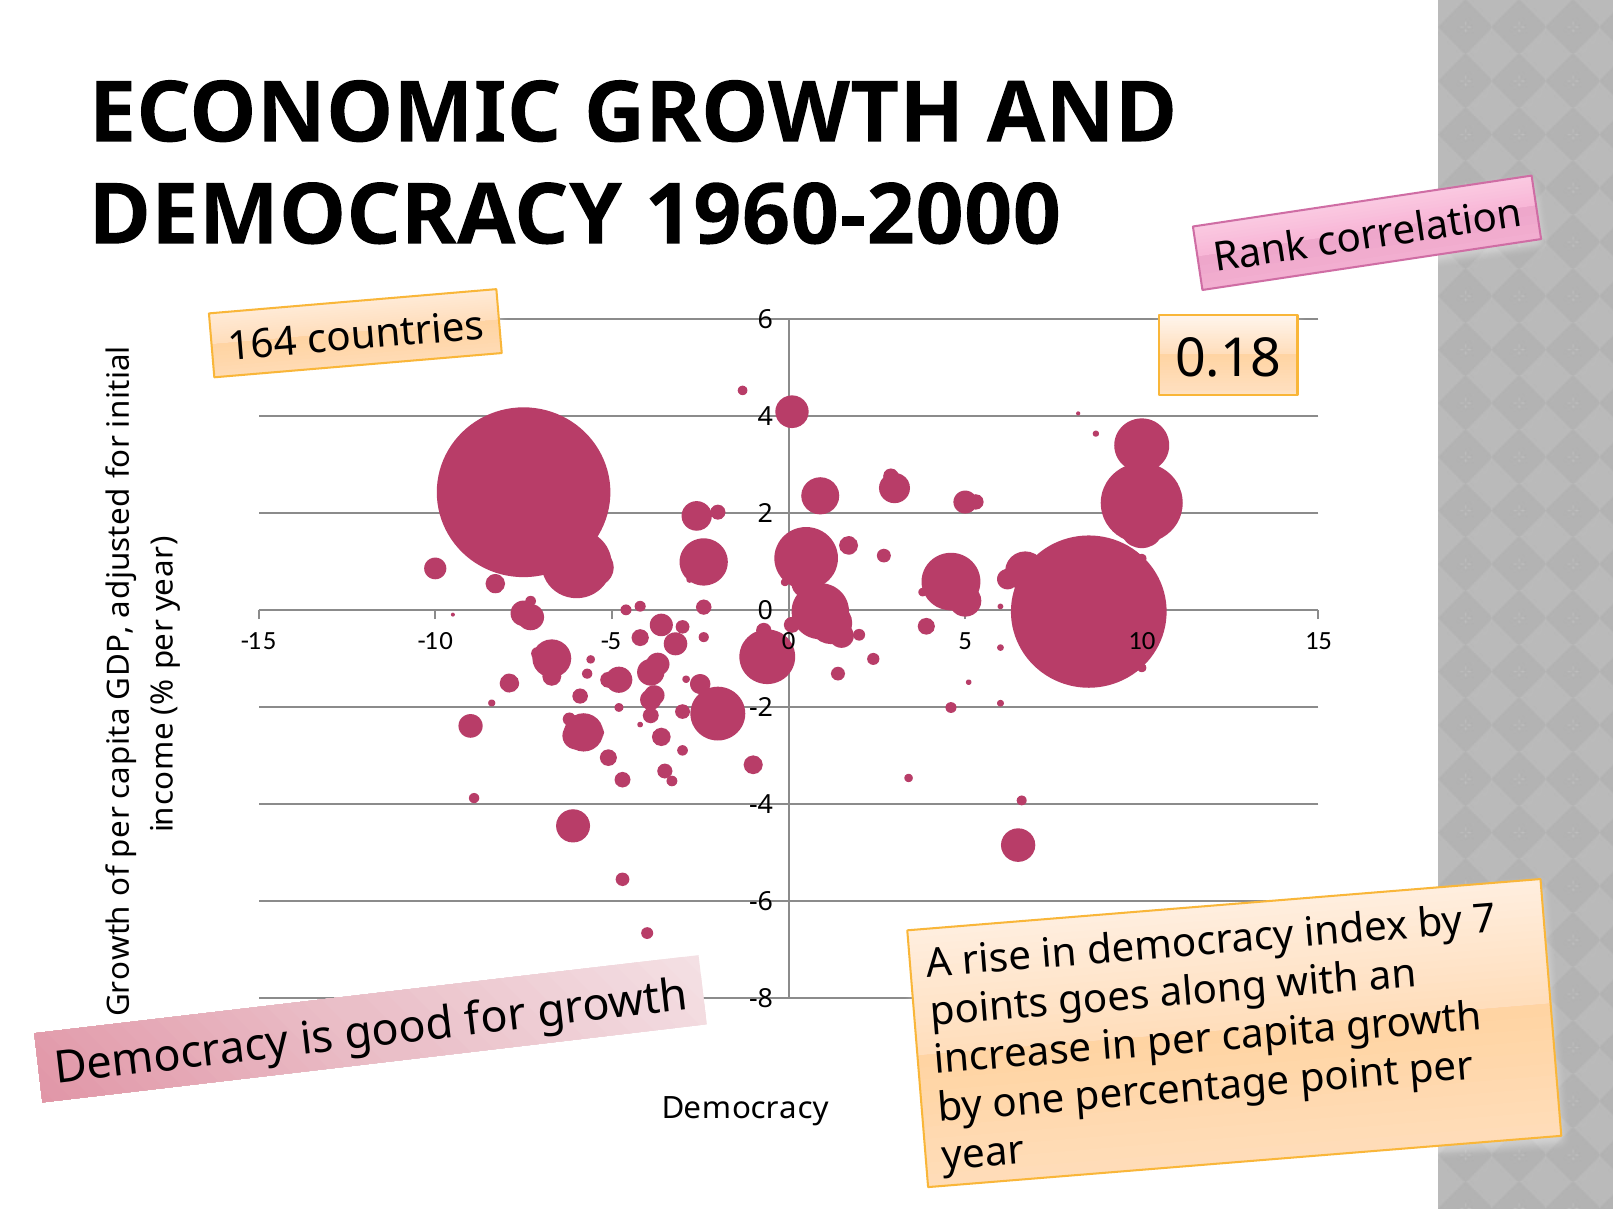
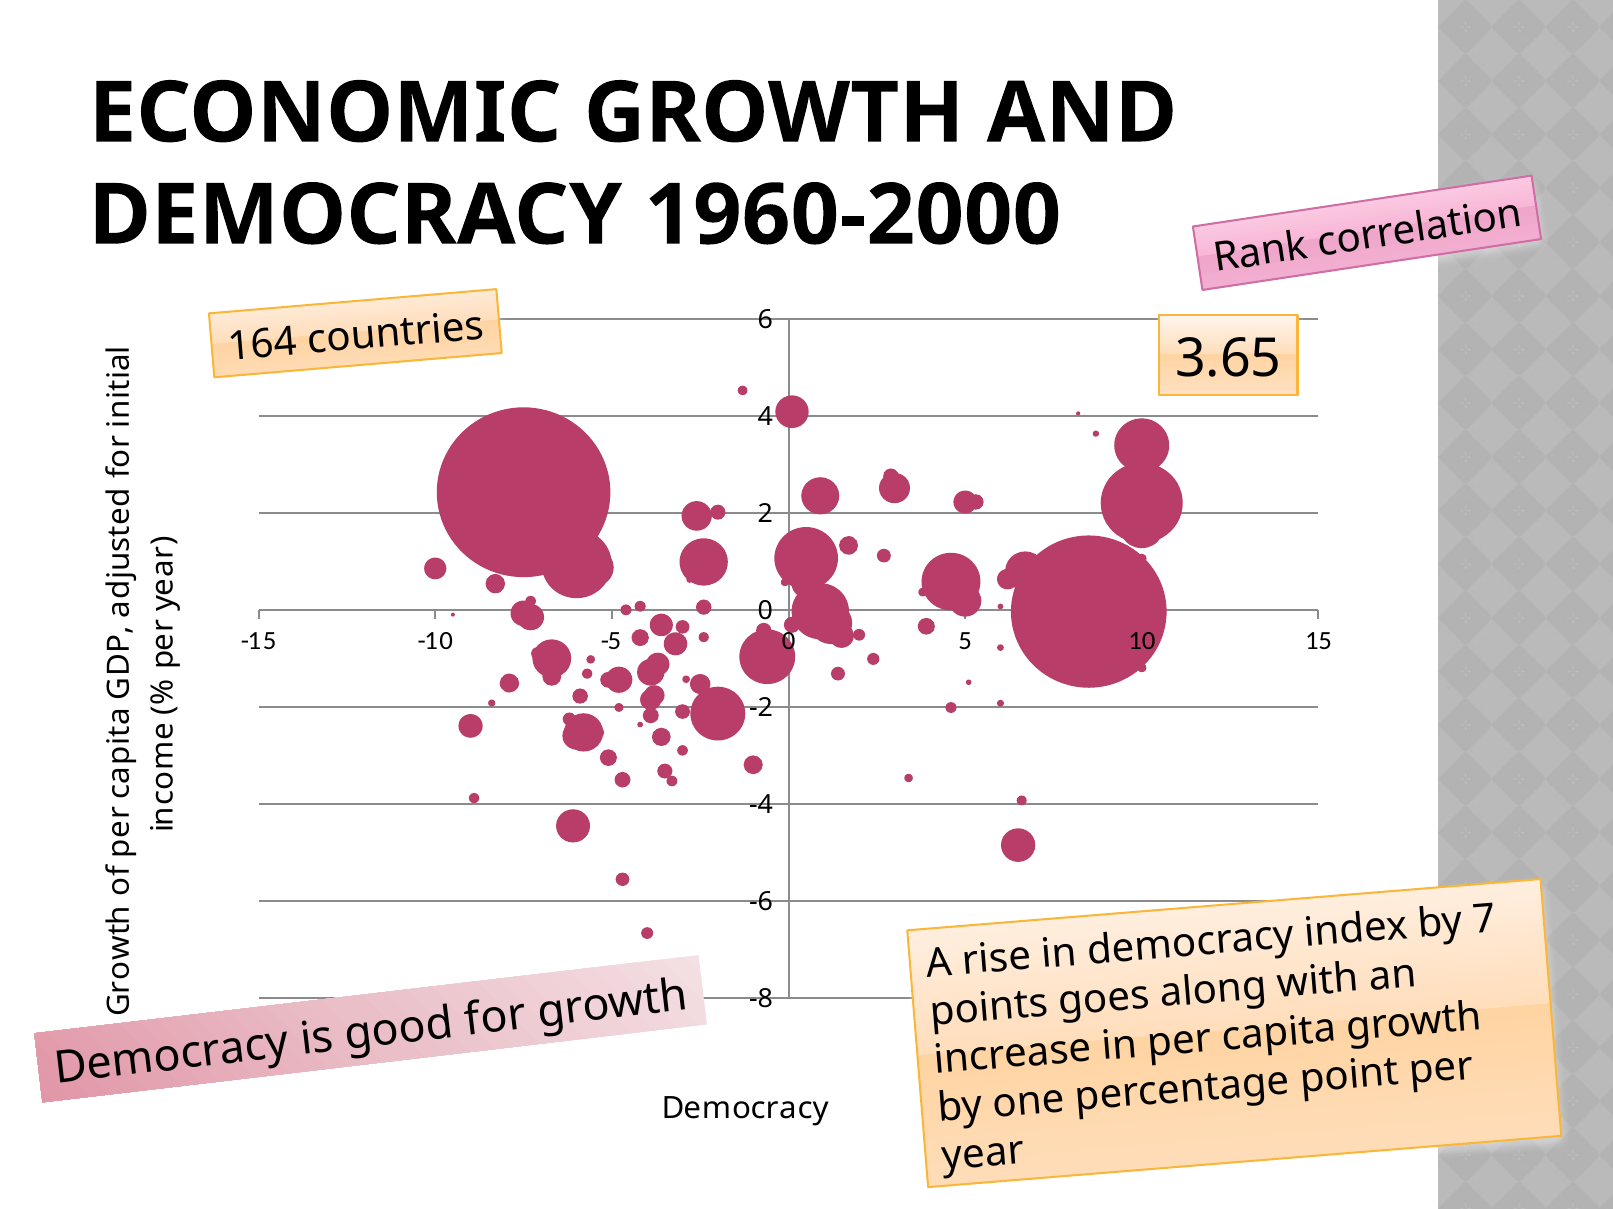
0.18: 0.18 -> 3.65 (1228, 359)
